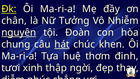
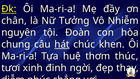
nguyên underline: present -> none (19, 32)
đinh: đinh -> thúc (127, 56)
thập: thập -> đinh (56, 68)
